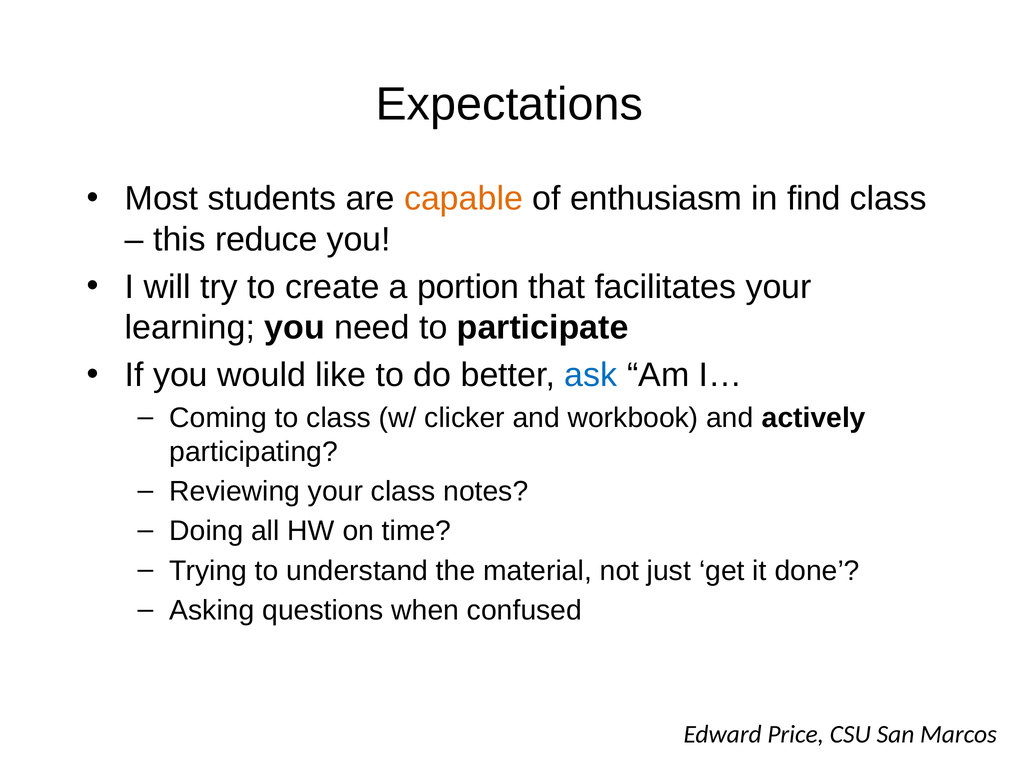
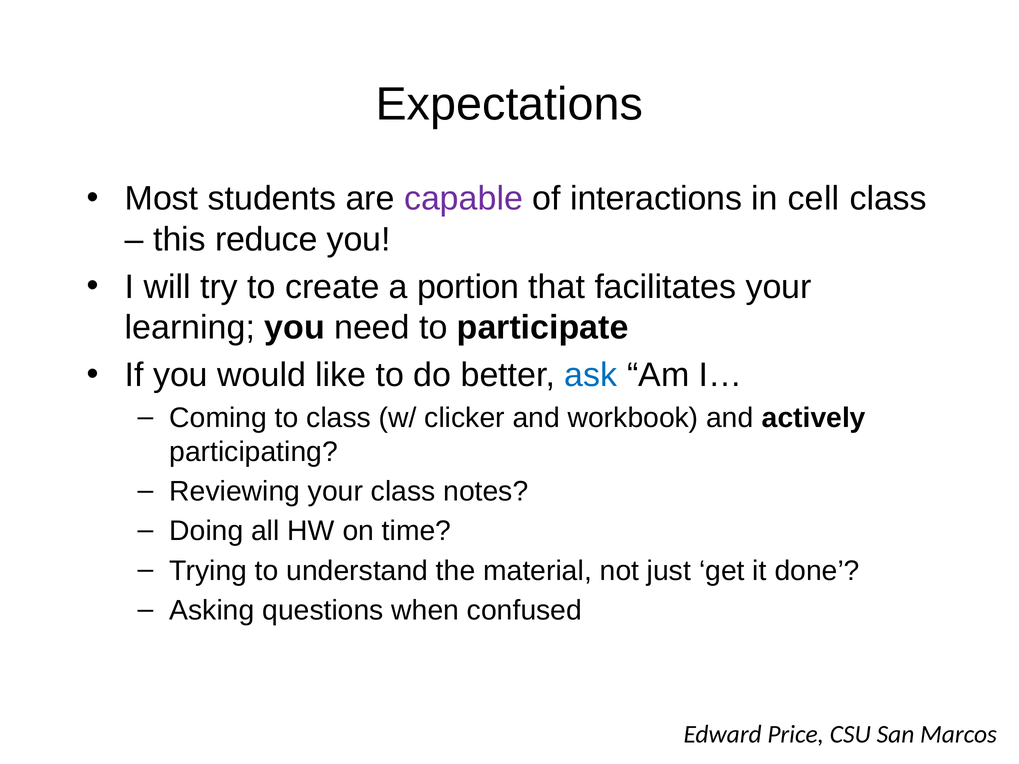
capable colour: orange -> purple (464, 199)
enthusiasm: enthusiasm -> interactions (656, 199)
find: find -> cell (814, 199)
